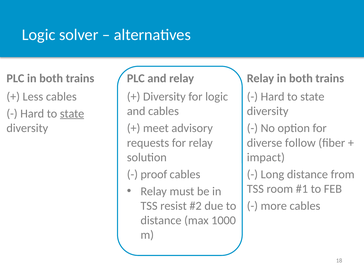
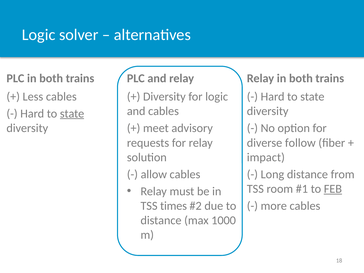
proof: proof -> allow (154, 174)
FEB underline: none -> present (333, 189)
resist: resist -> times (174, 206)
